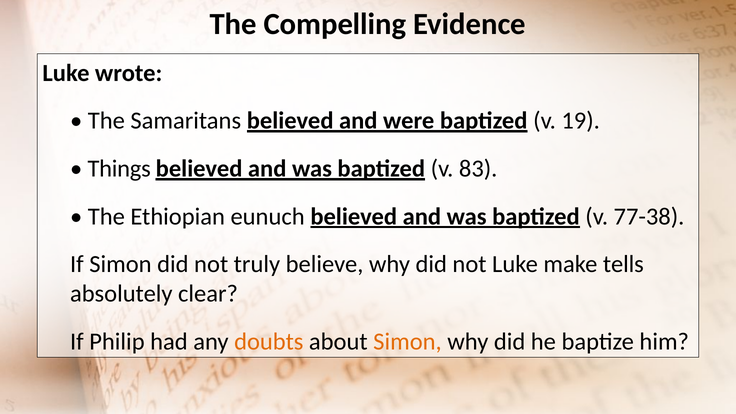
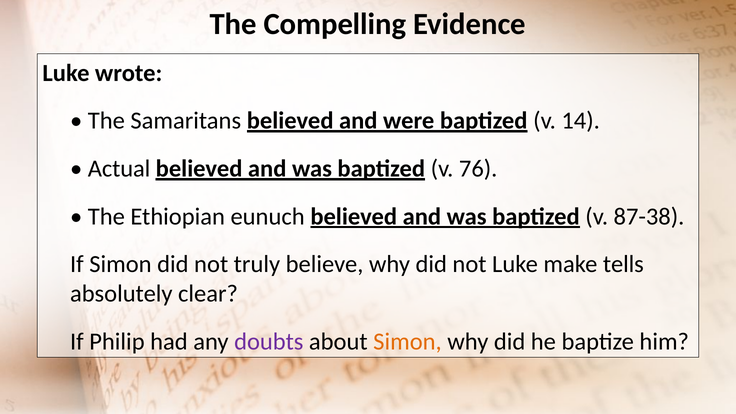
19: 19 -> 14 (581, 121)
Things: Things -> Actual (119, 169)
83: 83 -> 76 (478, 169)
77-38: 77-38 -> 87-38 (649, 217)
doubts colour: orange -> purple (269, 342)
